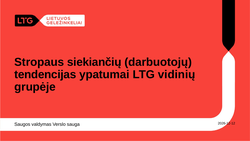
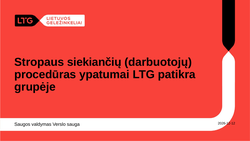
tendencijas: tendencijas -> procedūras (45, 74)
vidinių: vidinių -> patikra (177, 74)
